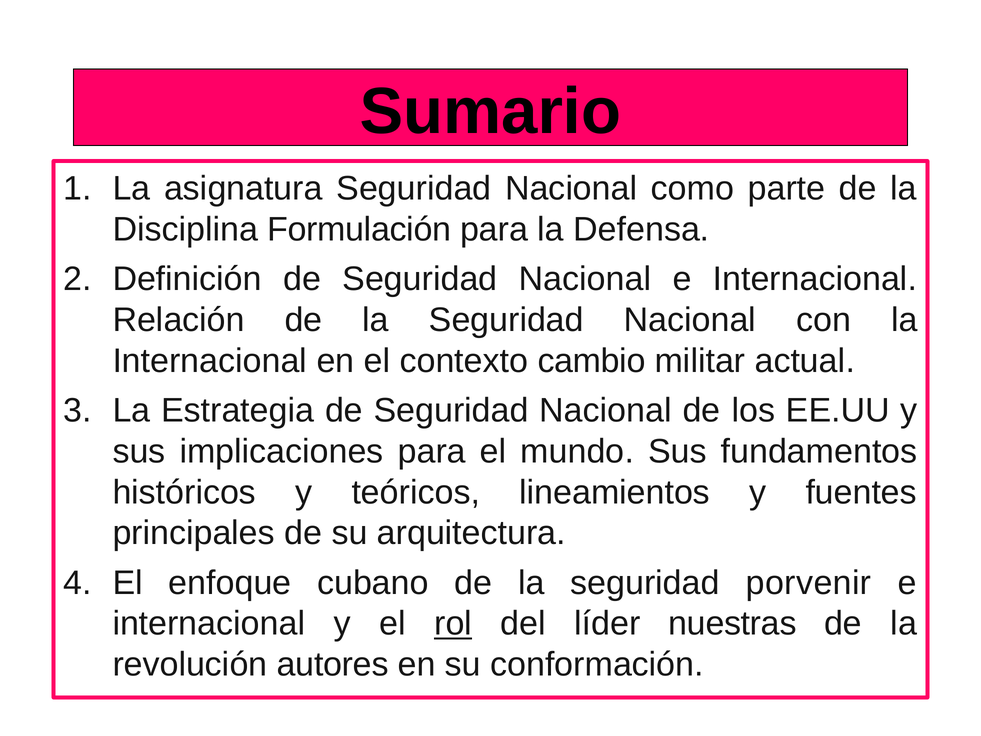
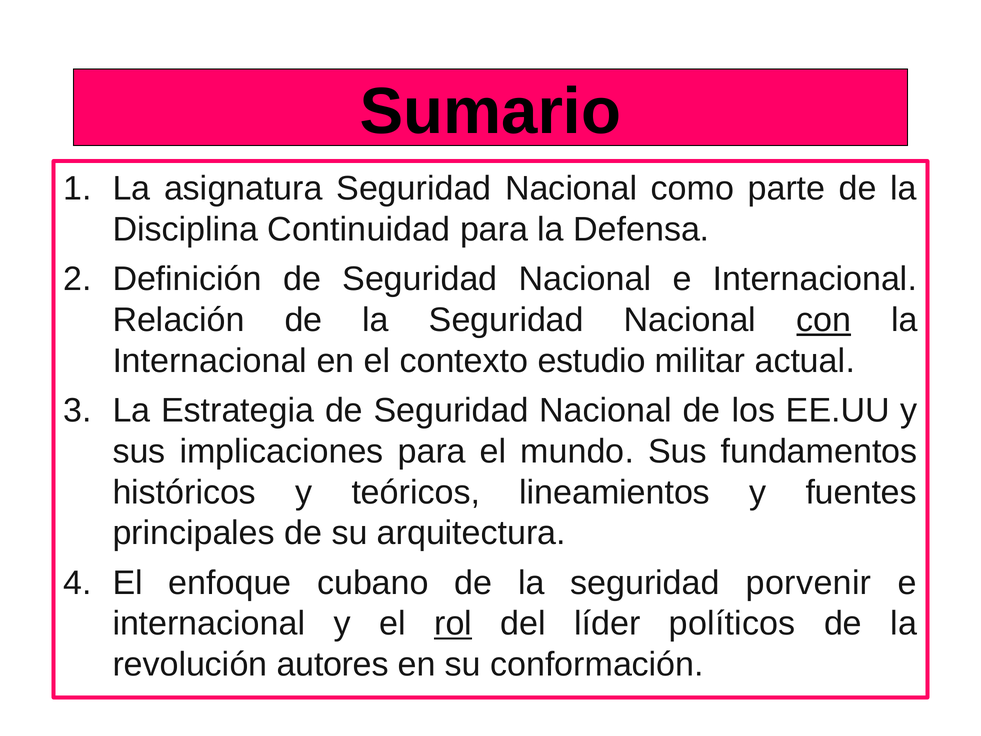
Formulación: Formulación -> Continuidad (359, 230)
con underline: none -> present (824, 320)
cambio: cambio -> estudio (592, 361)
nuestras: nuestras -> políticos (732, 623)
